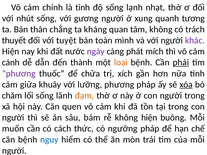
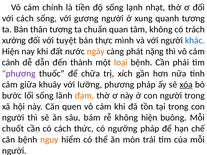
tỉnh: tỉnh -> tiền (83, 7)
với nhút: nhút -> cách (25, 18)
thân chẳng: chẳng -> tương (61, 29)
kháng: kháng -> chuẩn (95, 29)
thuyết: thuyết -> xưởng (14, 40)
toàn: toàn -> thực (104, 40)
khác colour: purple -> blue (195, 40)
ngày colour: purple -> orange (96, 52)
mích: mích -> nặng (155, 52)
phải underline: present -> none (181, 63)
chăm: chăm -> bước (12, 96)
muốn: muốn -> chuốt (13, 129)
nguy colour: blue -> orange (49, 140)
